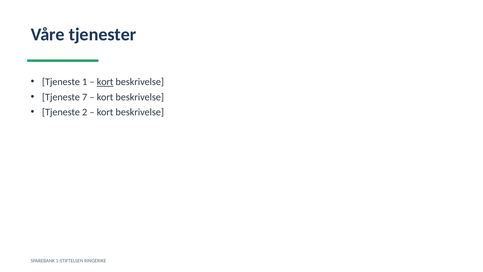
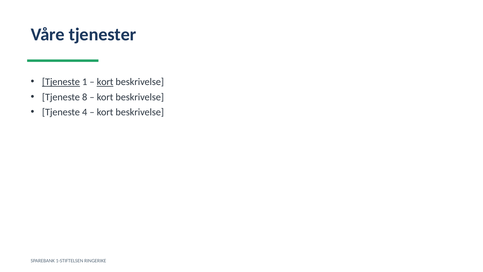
Tjeneste underline: none -> present (61, 82)
7: 7 -> 8 (85, 97)
2: 2 -> 4 (85, 112)
